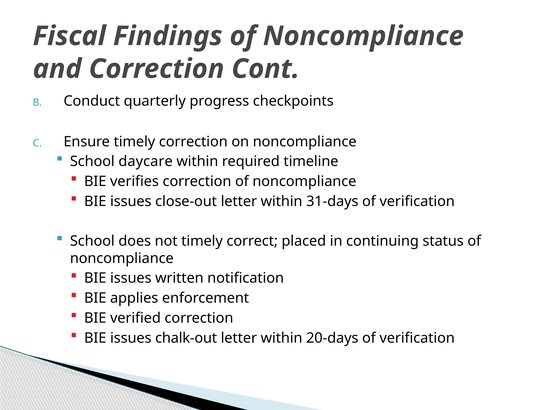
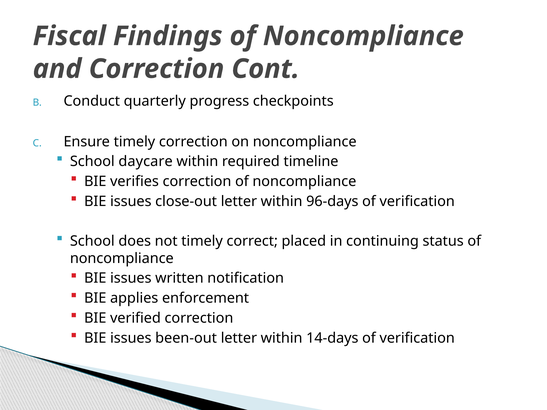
31-days: 31-days -> 96-days (332, 201)
chalk-out: chalk-out -> been-out (186, 338)
20-days: 20-days -> 14-days (332, 338)
